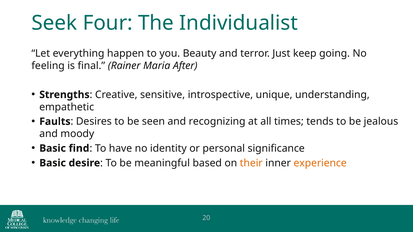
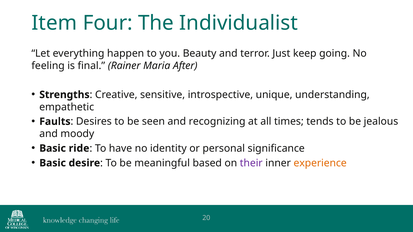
Seek: Seek -> Item (54, 23)
find: find -> ride (79, 149)
their colour: orange -> purple (251, 163)
